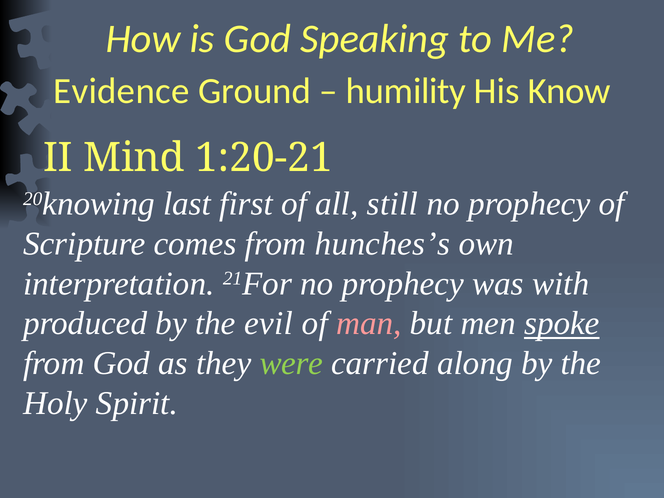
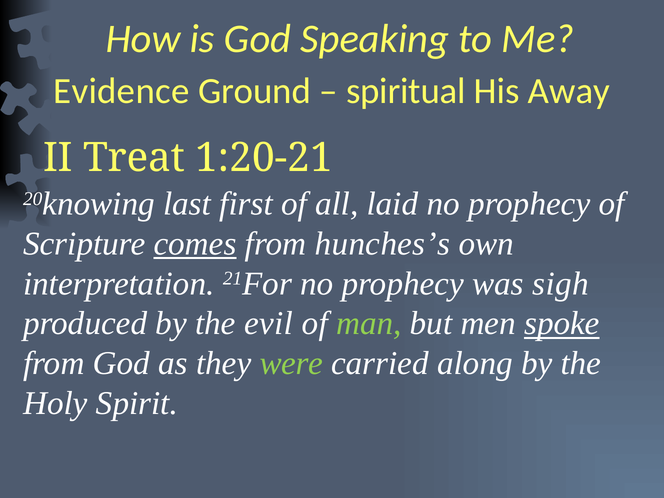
humility: humility -> spiritual (406, 91)
Know: Know -> Away (569, 91)
Mind: Mind -> Treat (134, 158)
still: still -> laid (392, 204)
comes underline: none -> present (195, 244)
with: with -> sigh (560, 284)
man colour: pink -> light green (369, 324)
